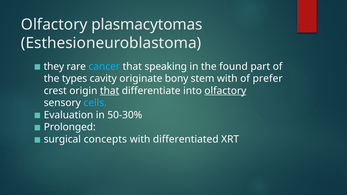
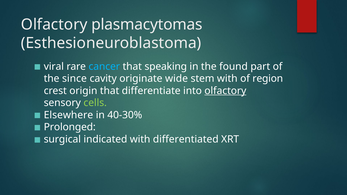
they: they -> viral (54, 67)
types: types -> since (74, 79)
bony: bony -> wide (176, 79)
prefer: prefer -> region (268, 79)
that underline: present -> none (110, 91)
cells colour: light blue -> light green (95, 103)
Evaluation: Evaluation -> Elsewhere (68, 115)
50-30%: 50-30% -> 40-30% (125, 115)
concepts: concepts -> indicated (105, 139)
